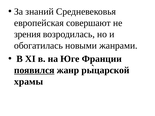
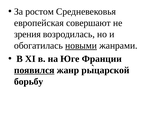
знаний: знаний -> ростом (40, 12)
новыми underline: none -> present (81, 46)
храмы: храмы -> борьбу (29, 82)
